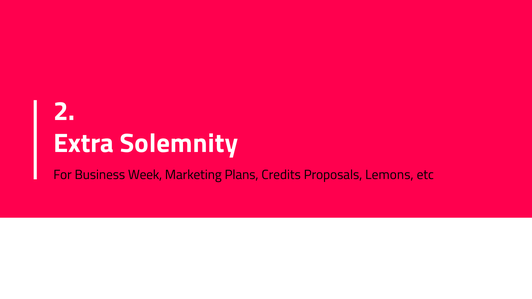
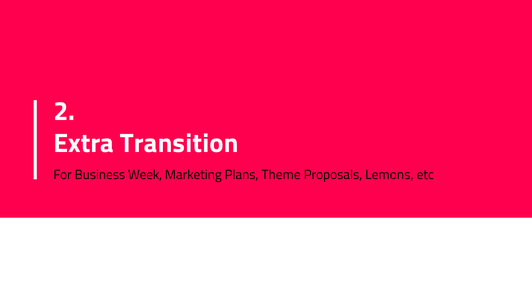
Solemnity: Solemnity -> Transition (179, 143)
Credits: Credits -> Theme (281, 175)
